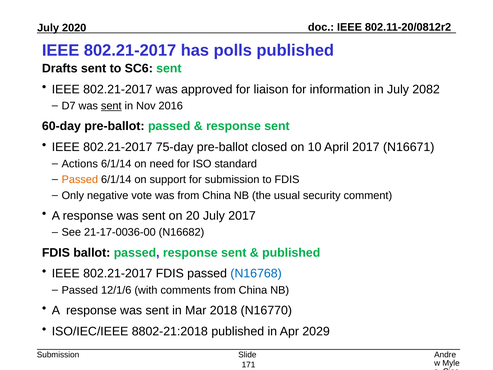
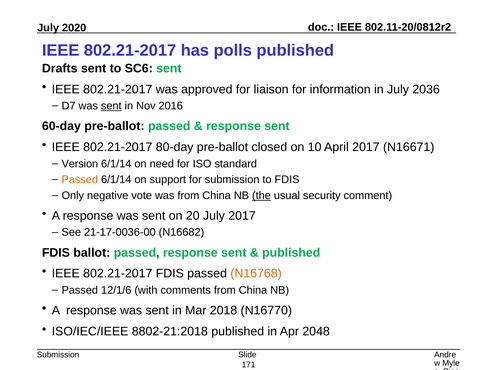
2082: 2082 -> 2036 (426, 89)
75-day: 75-day -> 80-day (175, 147)
Actions: Actions -> Version (80, 164)
the underline: none -> present (261, 195)
N16768 colour: blue -> orange (256, 273)
2029: 2029 -> 2048 (316, 331)
